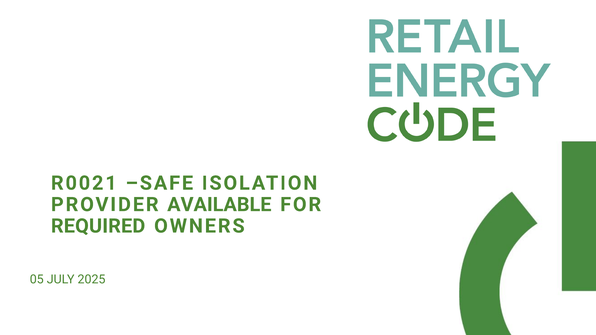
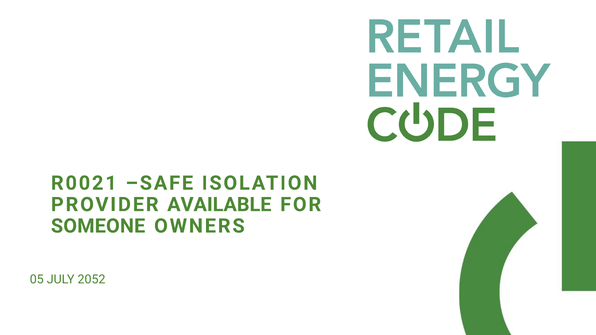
REQUIRED: REQUIRED -> SOMEONE (98, 226)
2025: 2025 -> 2052 (92, 280)
